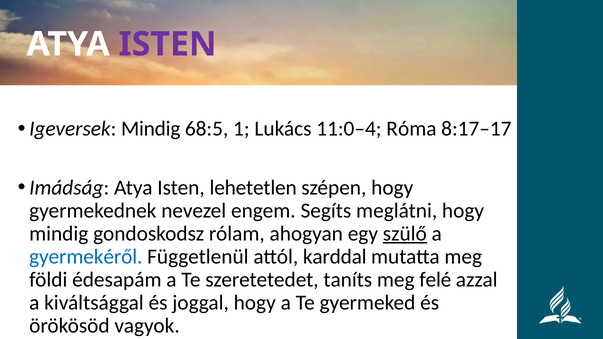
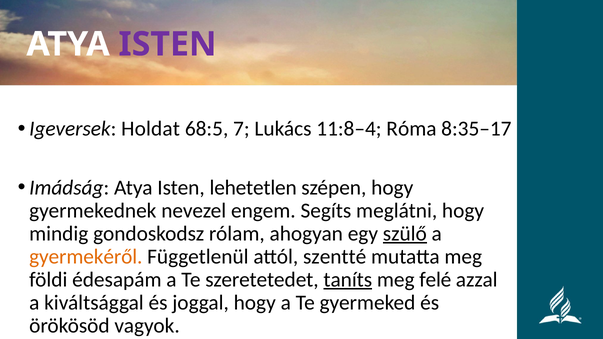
Igeversek Mindig: Mindig -> Holdat (151, 129)
1: 1 -> 7 (241, 129)
11:0–4: 11:0–4 -> 11:8–4 (349, 129)
8:17–17: 8:17–17 -> 8:35–17 (476, 129)
gyermekéről colour: blue -> orange (86, 257)
karddal: karddal -> szentté (335, 257)
taníts underline: none -> present (348, 280)
